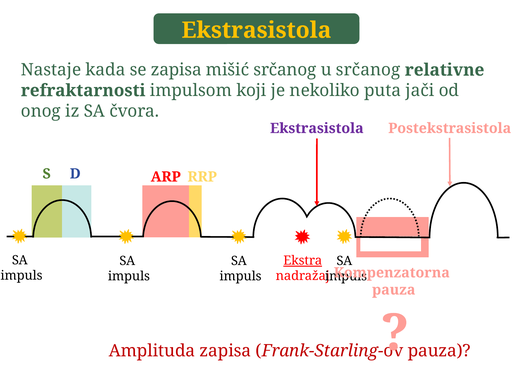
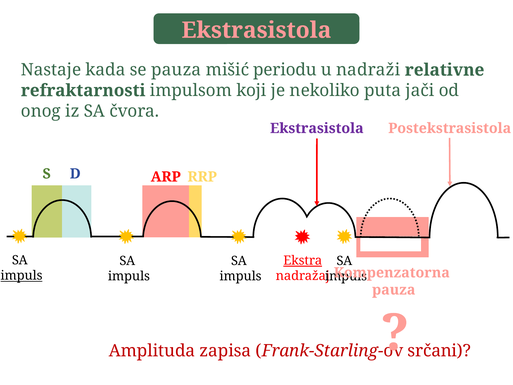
Ekstrasistola colour: yellow -> pink (256, 30)
se zapisa: zapisa -> pauza (176, 70)
mišić srčanog: srčanog -> periodu (285, 70)
u srčanog: srčanog -> nadraži (368, 70)
impuls underline: none -> present (21, 276)
Frank-Starling-ov pauza: pauza -> srčani (439, 351)
